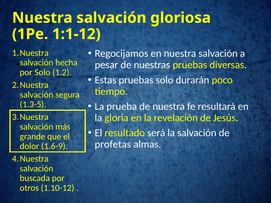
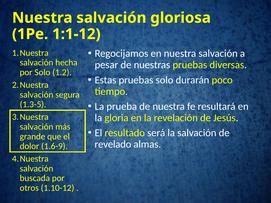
profetas: profetas -> revelado (113, 144)
